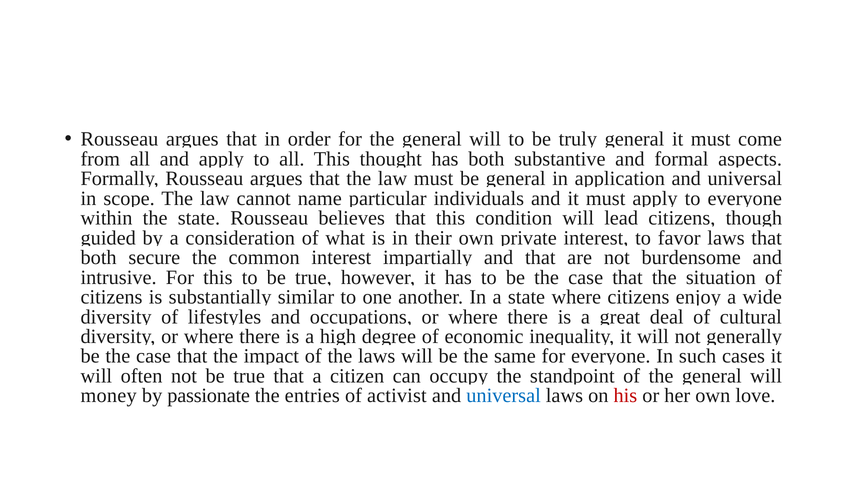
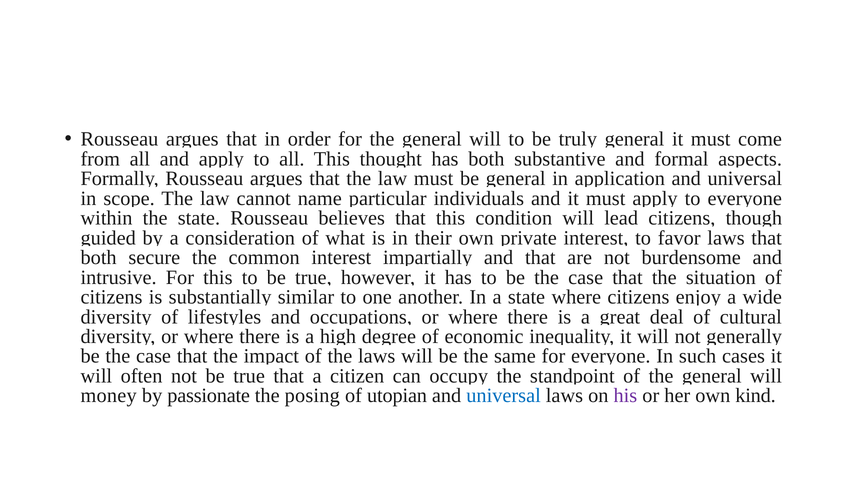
entries: entries -> posing (312, 396)
activist: activist -> utopian (397, 396)
his colour: red -> purple (625, 396)
love: love -> kind (756, 396)
